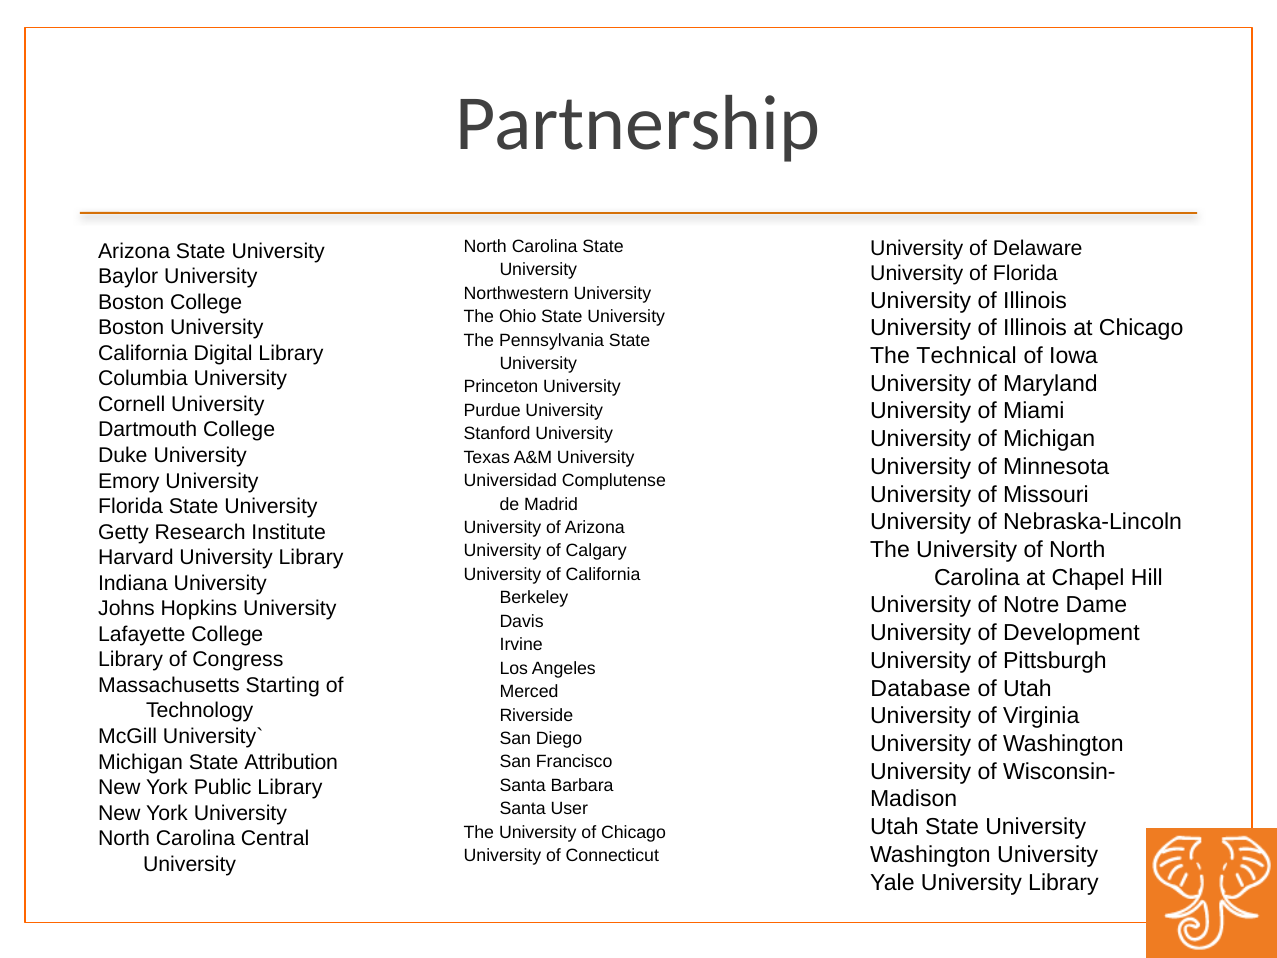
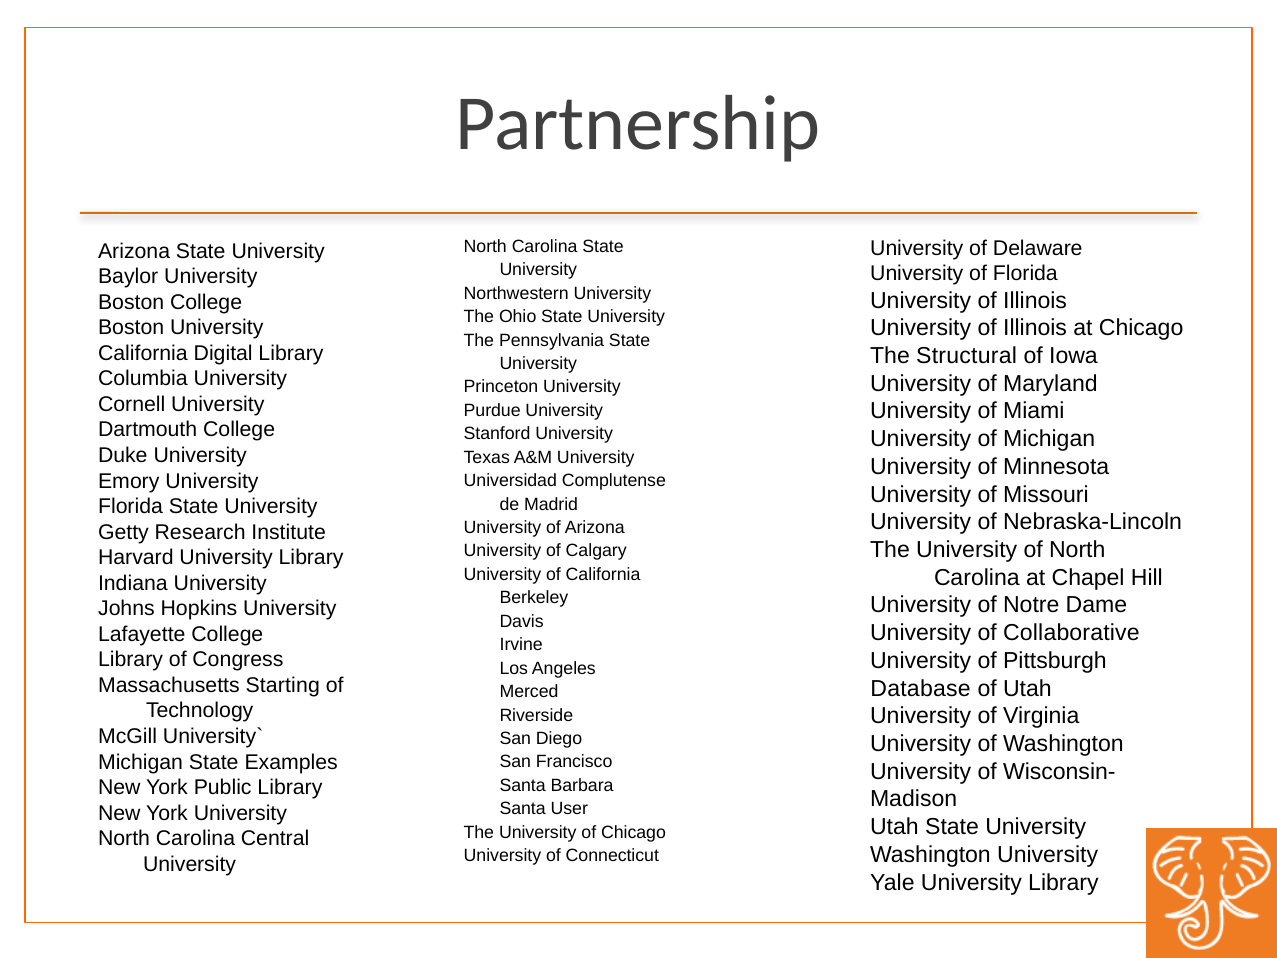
Technical: Technical -> Structural (967, 356)
Development: Development -> Collaborative (1071, 633)
Attribution: Attribution -> Examples (291, 762)
